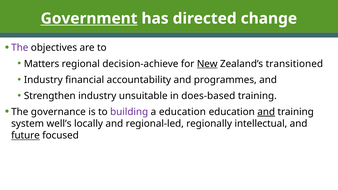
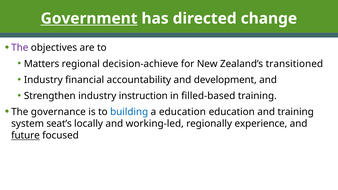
New underline: present -> none (207, 64)
programmes: programmes -> development (225, 80)
unsuitable: unsuitable -> instruction (143, 96)
does-based: does-based -> filled-based (208, 96)
building colour: purple -> blue (129, 112)
and underline: present -> none (266, 112)
well’s: well’s -> seat’s (59, 124)
regional-led: regional-led -> working-led (155, 124)
intellectual: intellectual -> experience (261, 124)
